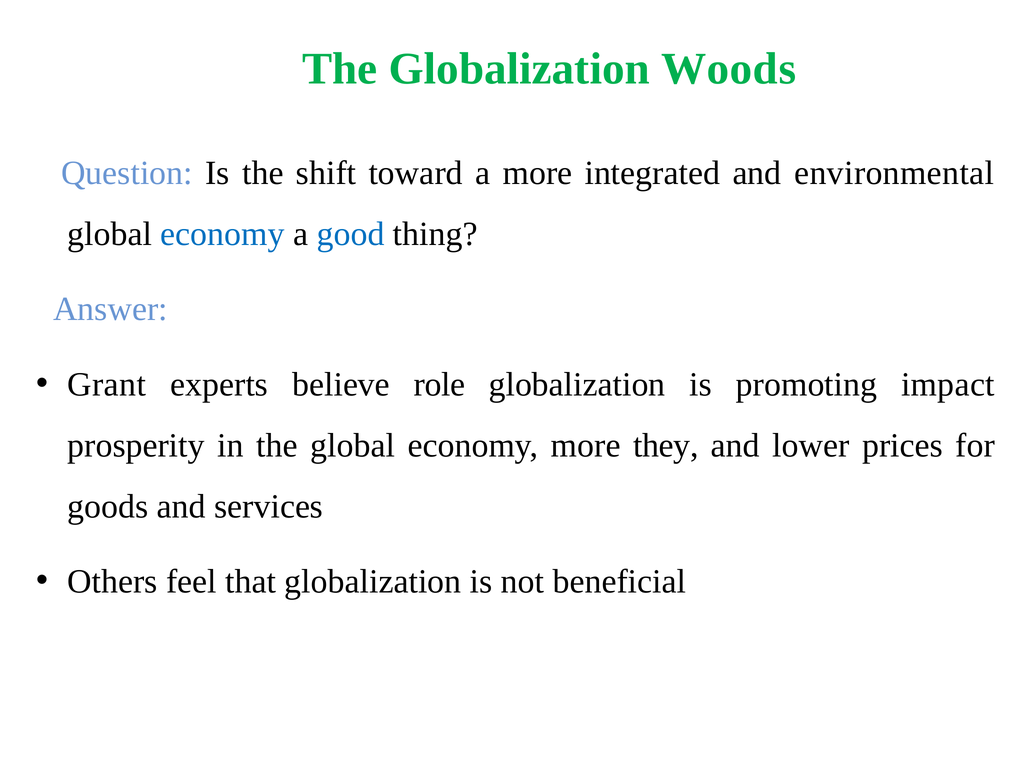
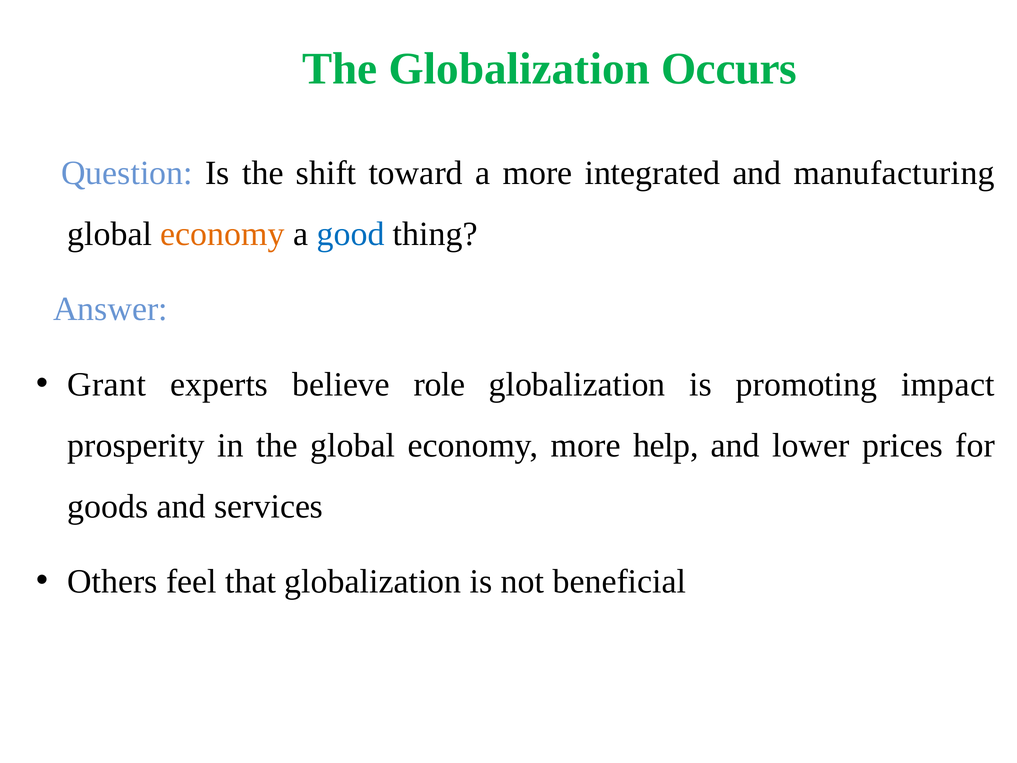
Woods: Woods -> Occurs (729, 69)
environmental: environmental -> manufacturing (894, 173)
economy colour: blue -> orange (223, 234)
they: they -> help (666, 445)
